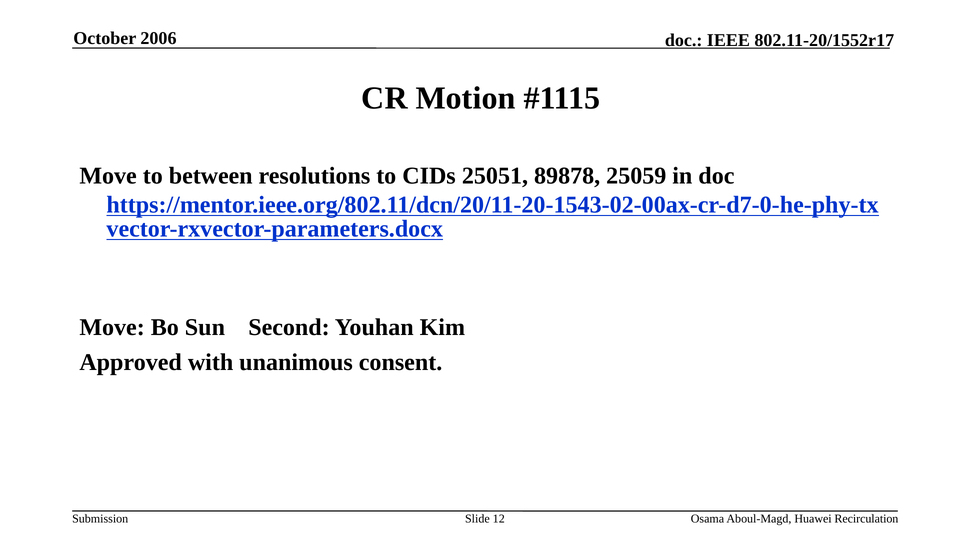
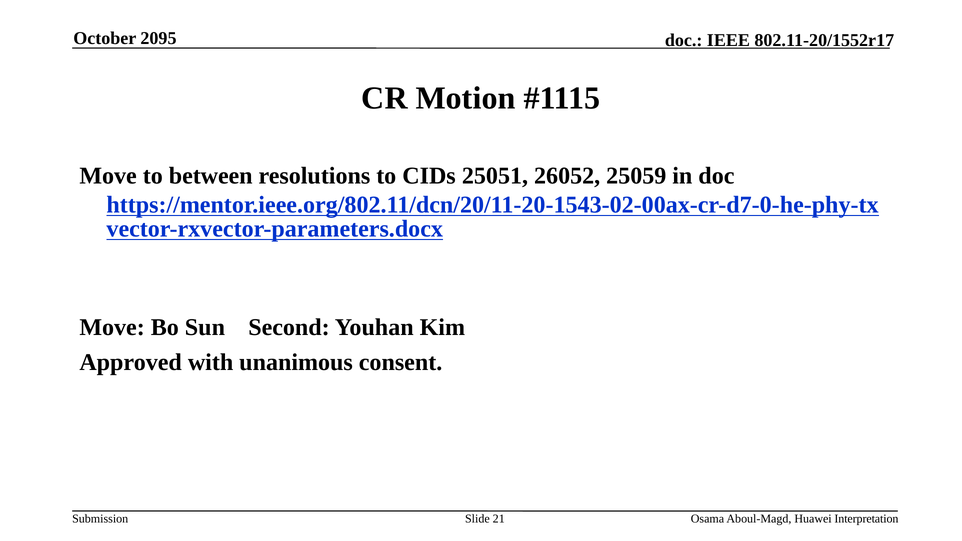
2006: 2006 -> 2095 (158, 38)
89878: 89878 -> 26052 (567, 176)
12: 12 -> 21 (499, 519)
Recirculation: Recirculation -> Interpretation (866, 519)
